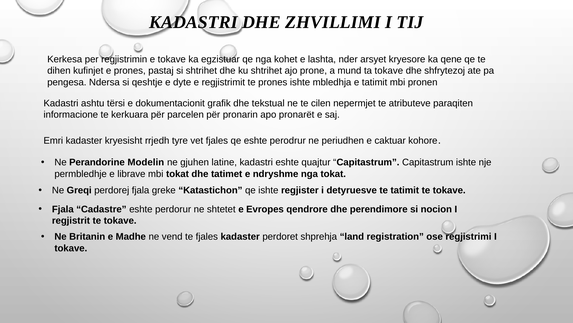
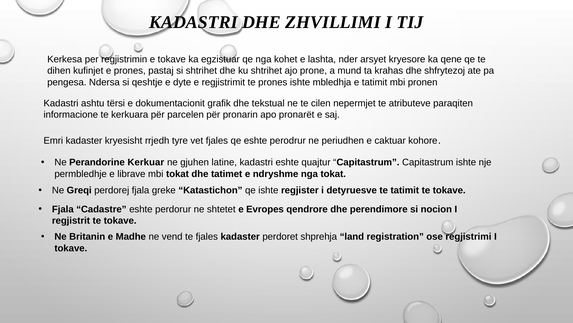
ta tokave: tokave -> krahas (389, 71)
Modelin: Modelin -> Kerkuar (146, 162)
